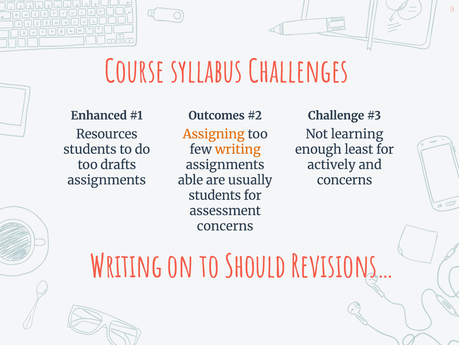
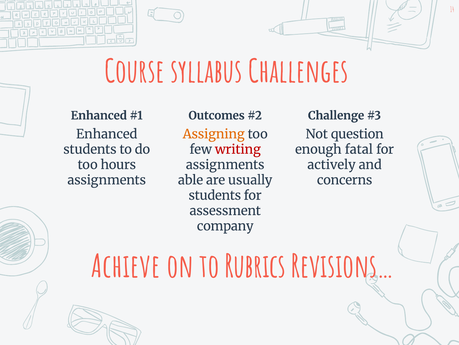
Resources: Resources -> Enhanced (107, 134)
learning: learning -> question (357, 134)
writing colour: orange -> red (238, 149)
least: least -> fatal (359, 149)
drafts: drafts -> hours (118, 164)
concerns: concerns -> company (225, 226)
Writing: Writing -> Achieve (126, 266)
Should: Should -> Rubrics (255, 266)
